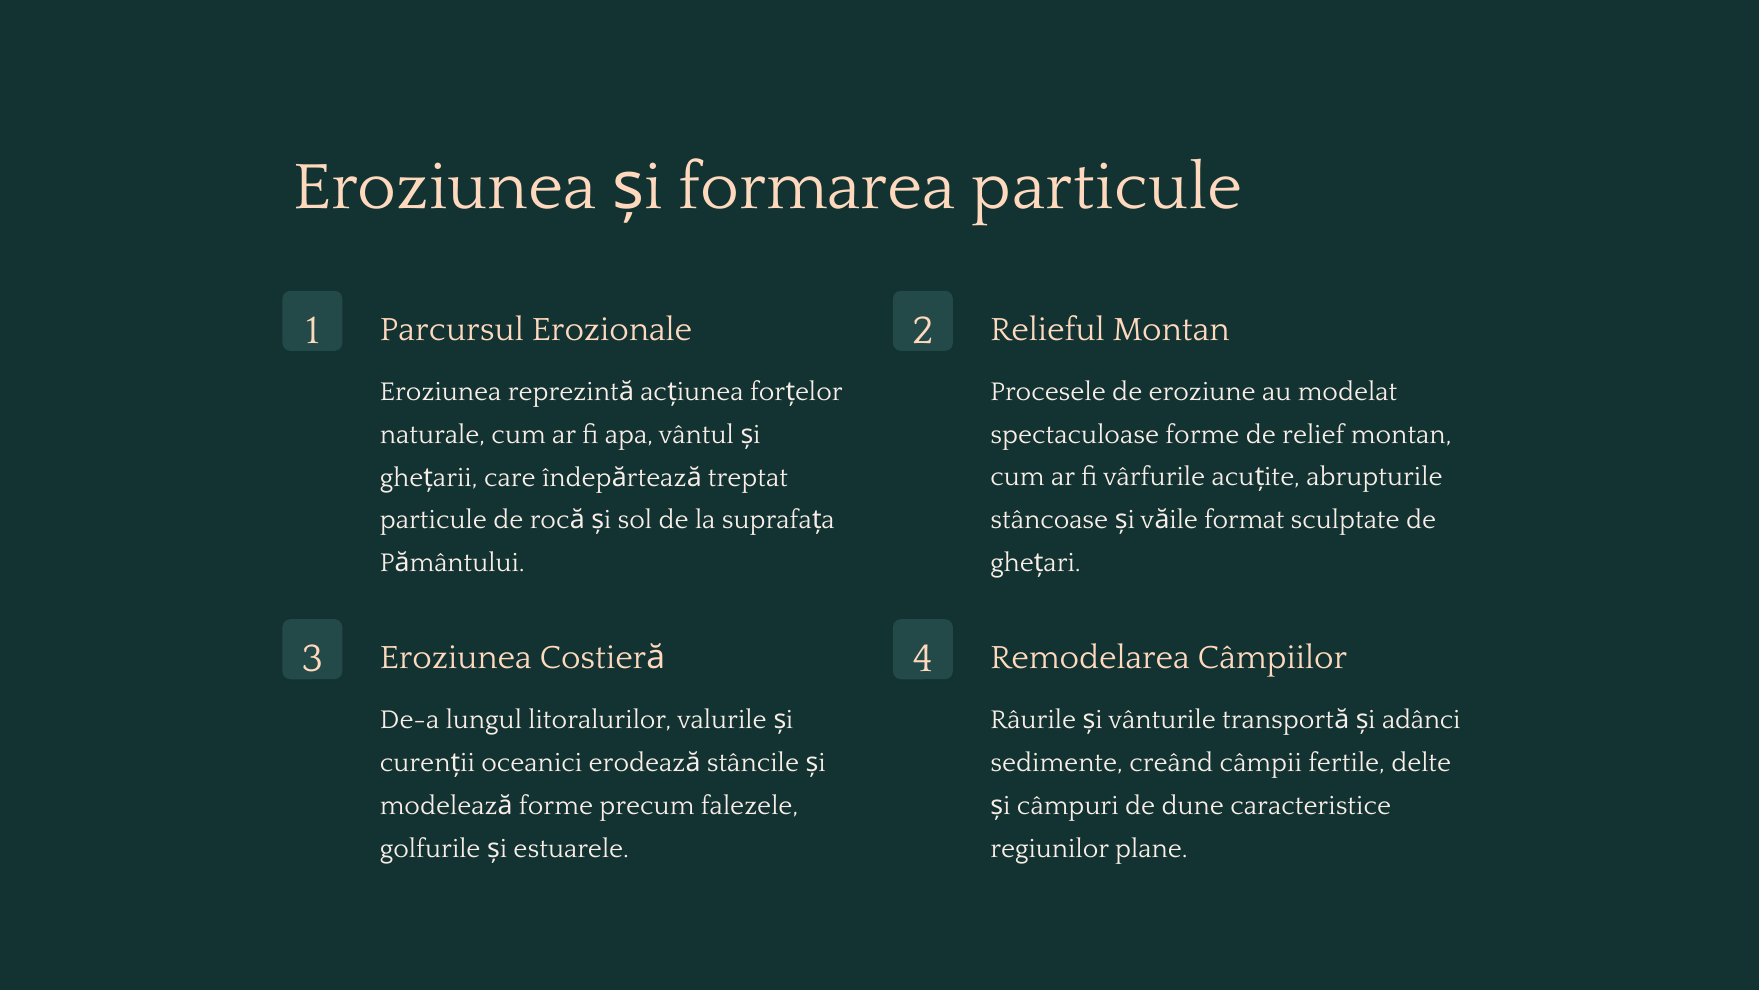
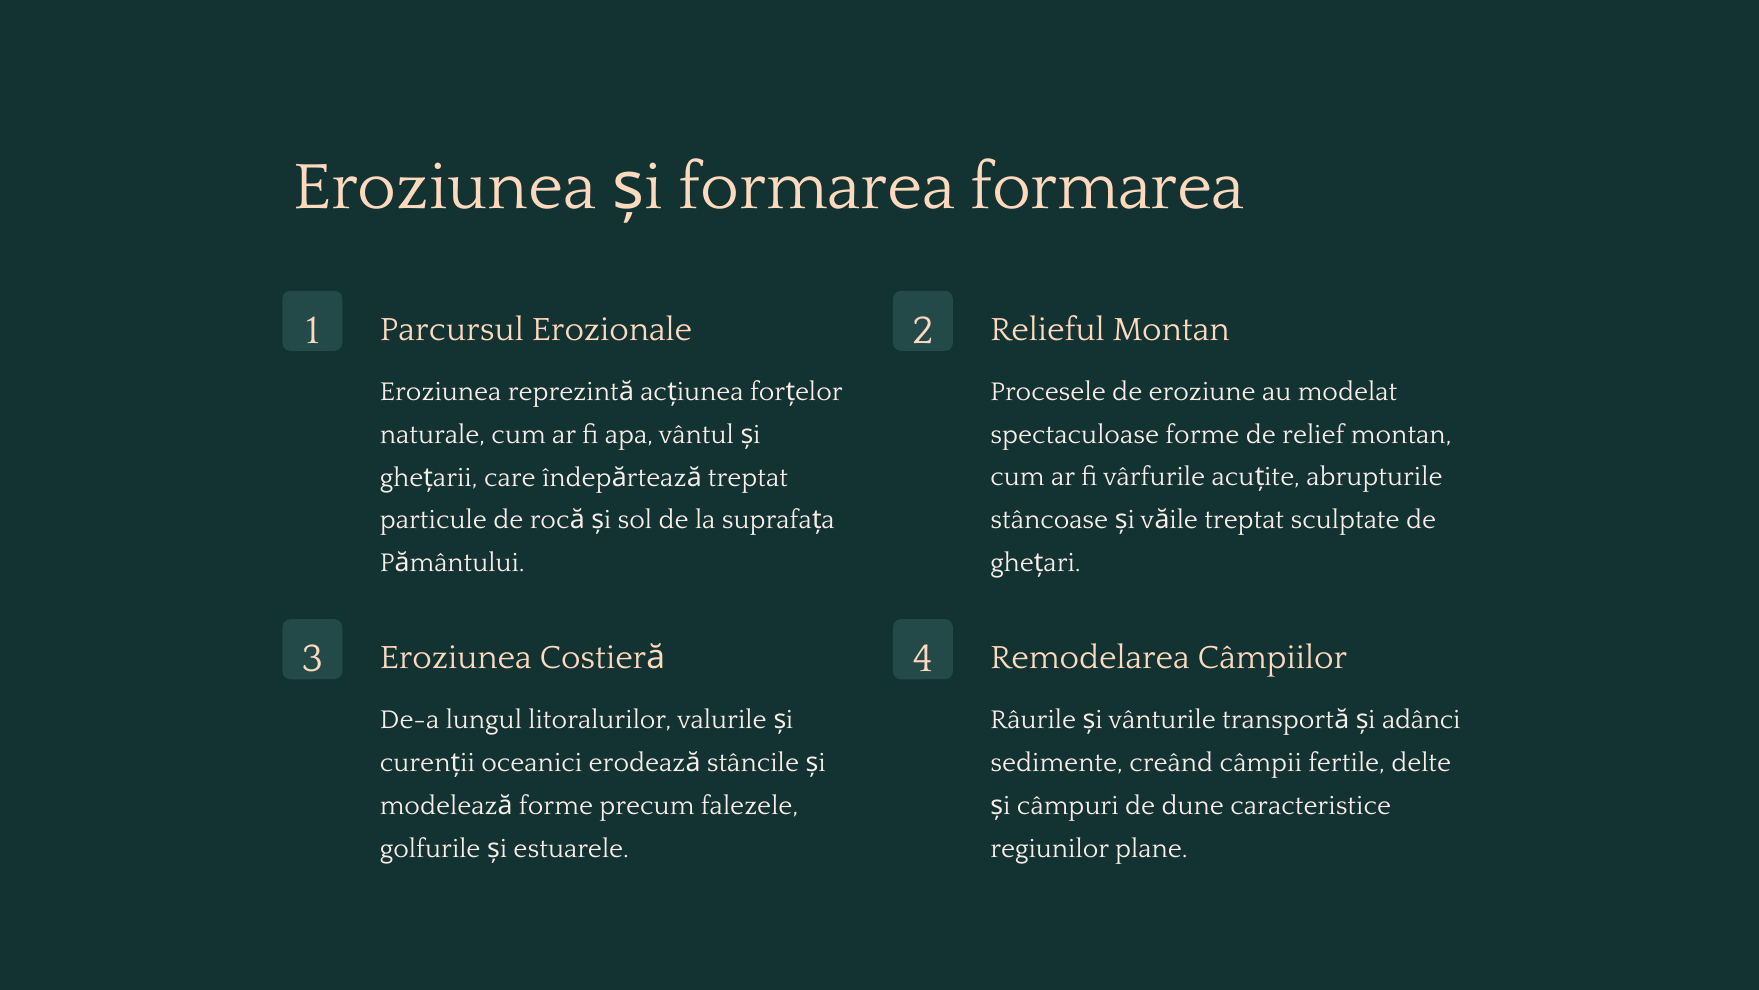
formarea particule: particule -> formarea (1108, 186)
format: format -> treptat (1244, 520)
